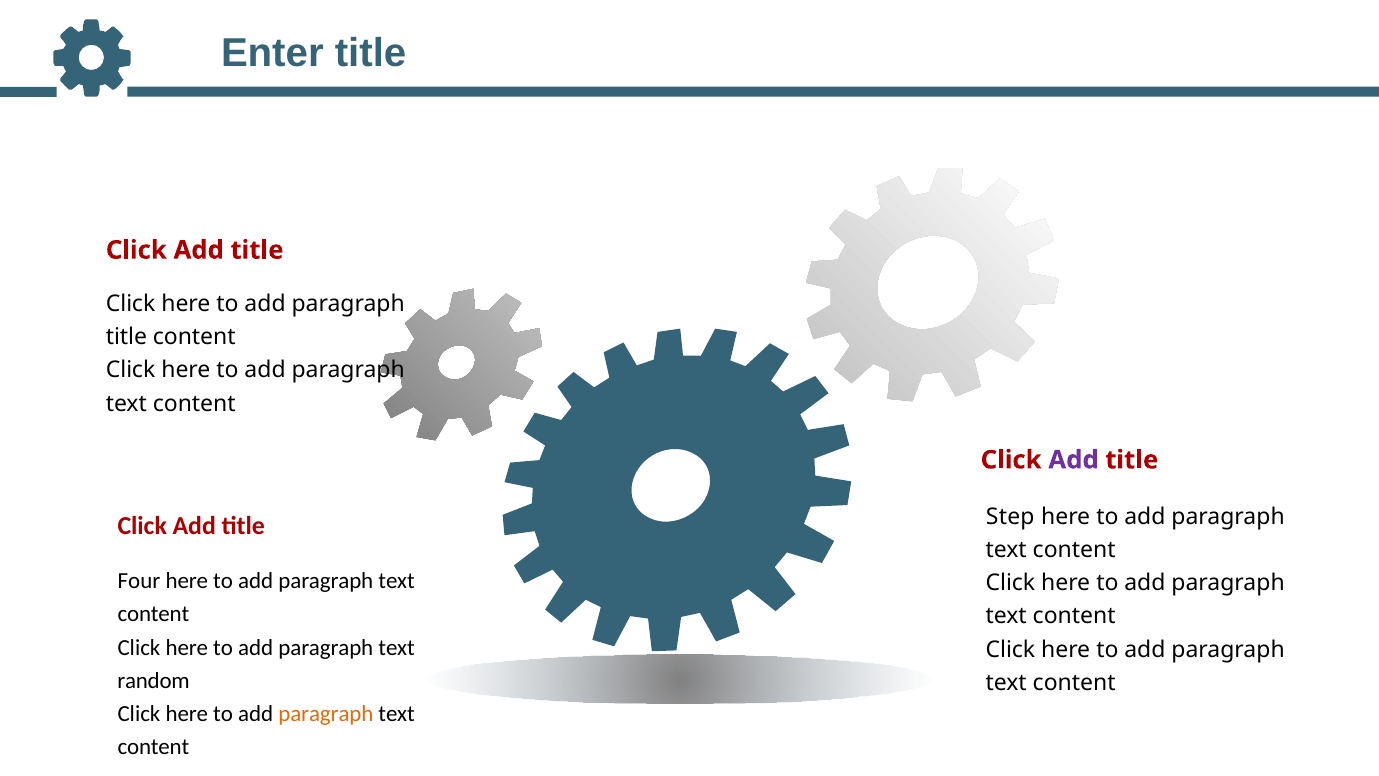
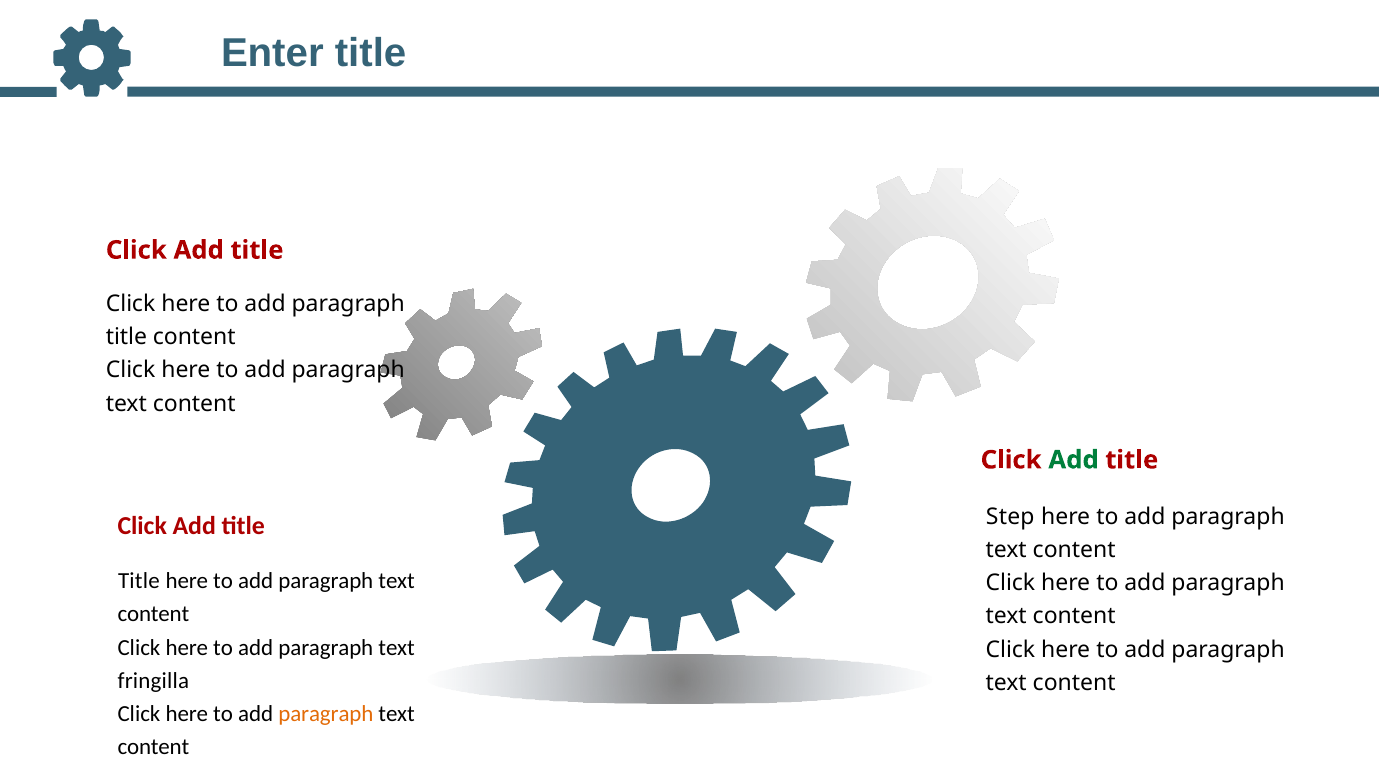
Add colour: purple -> green (1074, 460)
Four: Four -> Title (139, 581)
random: random -> fringilla (153, 680)
